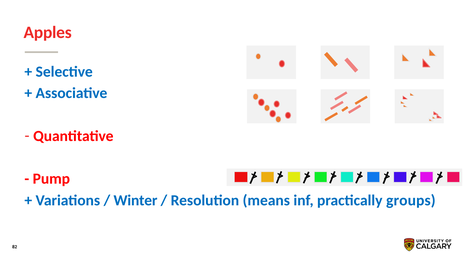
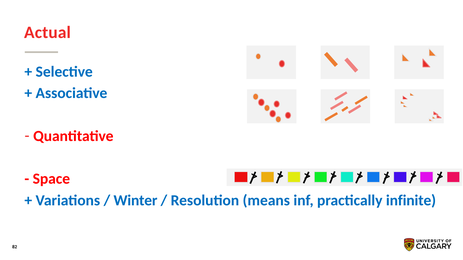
Apples: Apples -> Actual (47, 33)
Pump: Pump -> Space (51, 179)
groups: groups -> infinite (411, 201)
